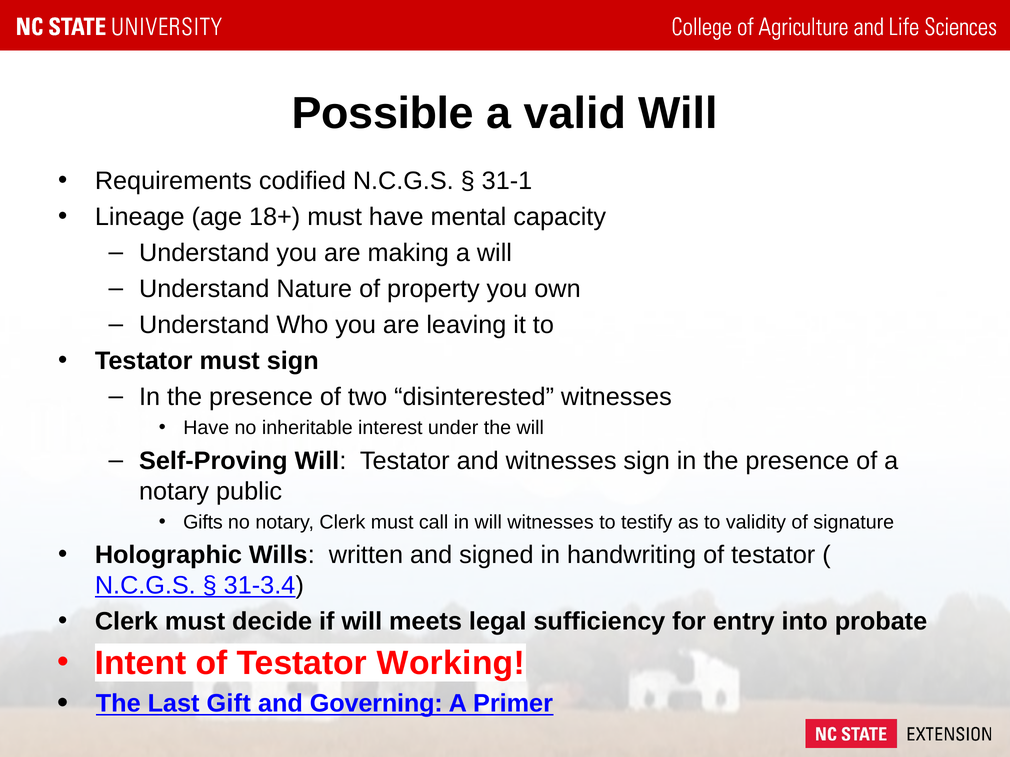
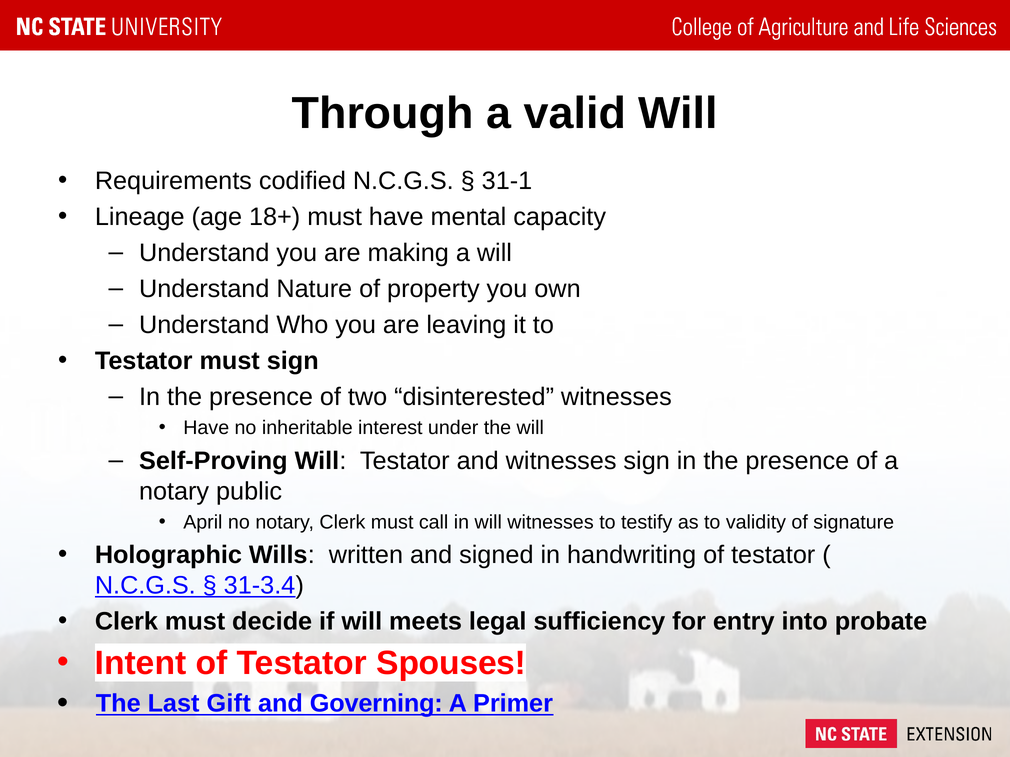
Possible: Possible -> Through (383, 113)
Gifts: Gifts -> April (203, 522)
Working: Working -> Spouses (451, 664)
